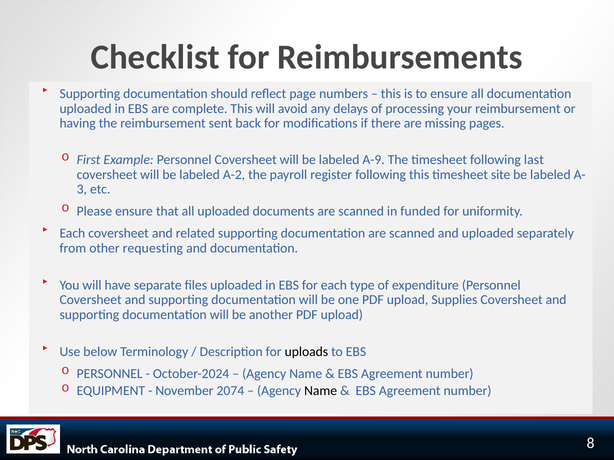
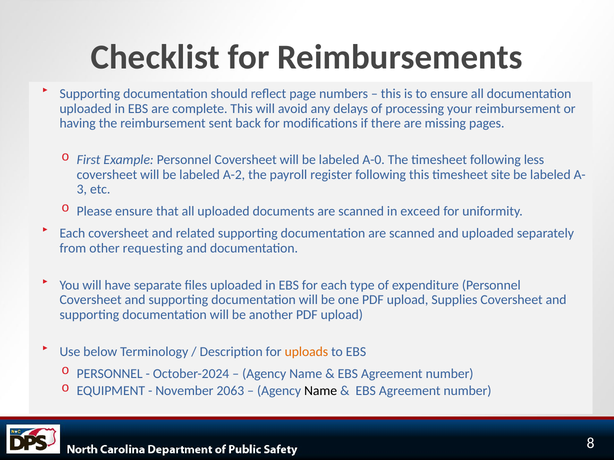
A-9: A-9 -> A-0 (374, 160)
last: last -> less (534, 160)
funded: funded -> exceed (420, 211)
uploads colour: black -> orange (306, 352)
2074: 2074 -> 2063 (230, 391)
